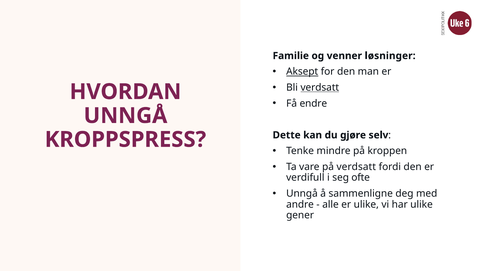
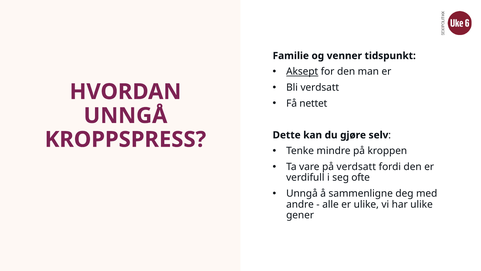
løsninger: løsninger -> tidspunkt (390, 56)
verdsatt underline: present -> none (320, 87)
endre: endre -> nettet (313, 103)
